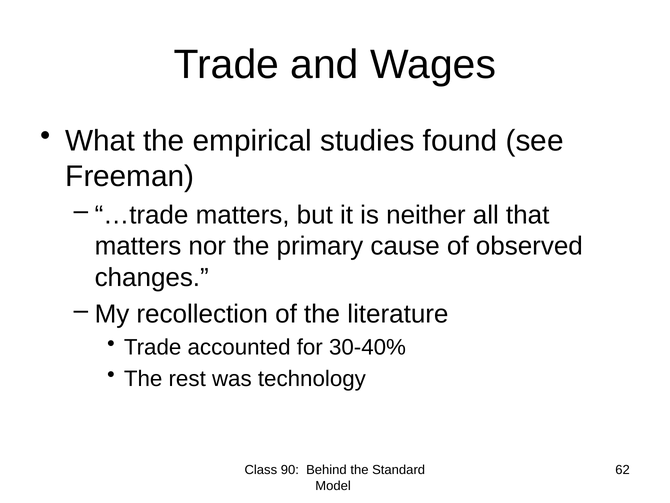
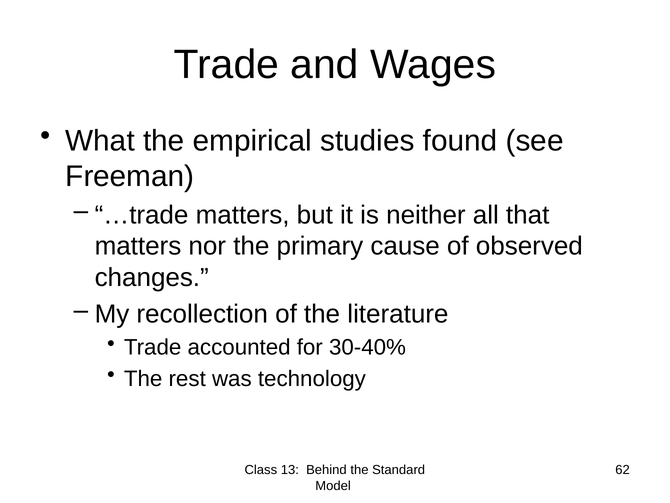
90: 90 -> 13 (290, 470)
